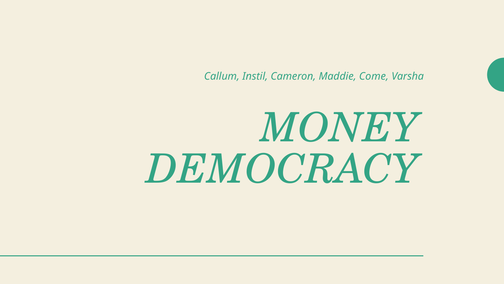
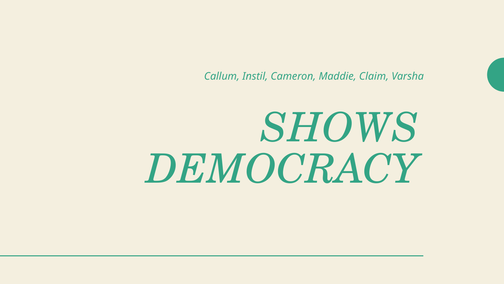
Come: Come -> Claim (374, 76)
MONEY: MONEY -> SHOWS (340, 128)
